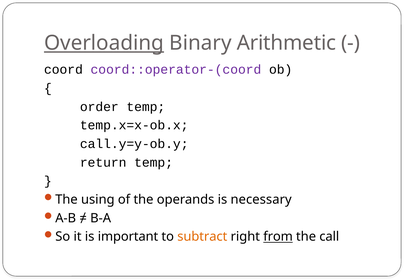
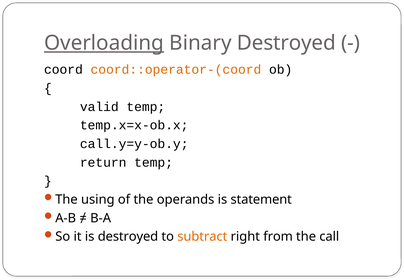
Binary Arithmetic: Arithmetic -> Destroyed (286, 43)
coord::operator-(coord colour: purple -> orange (176, 70)
order: order -> valid (99, 107)
necessary: necessary -> statement (261, 199)
is important: important -> destroyed (128, 236)
from underline: present -> none (278, 236)
